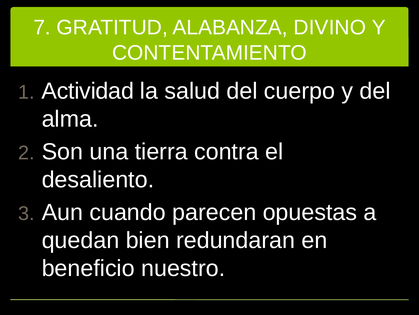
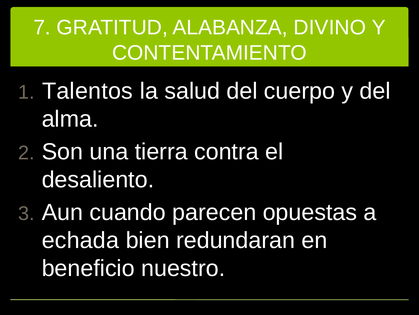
Actividad: Actividad -> Talentos (87, 91)
quedan: quedan -> echada (80, 240)
